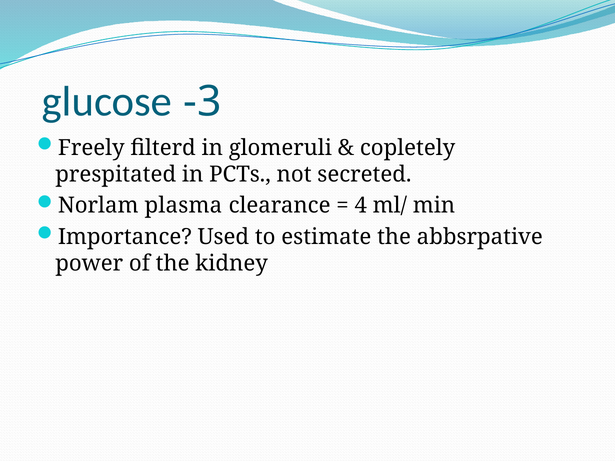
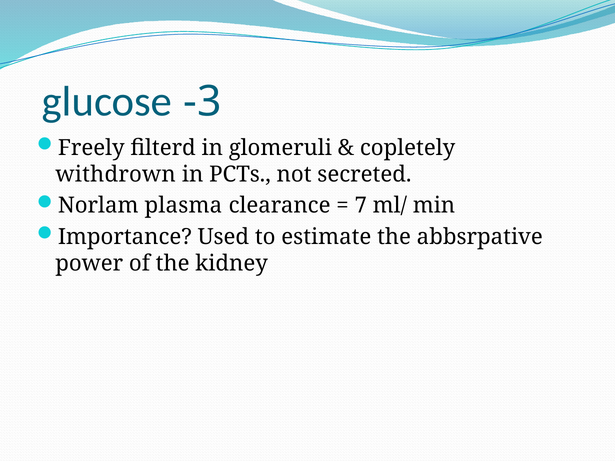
prespitated: prespitated -> withdrown (116, 175)
4: 4 -> 7 (361, 206)
